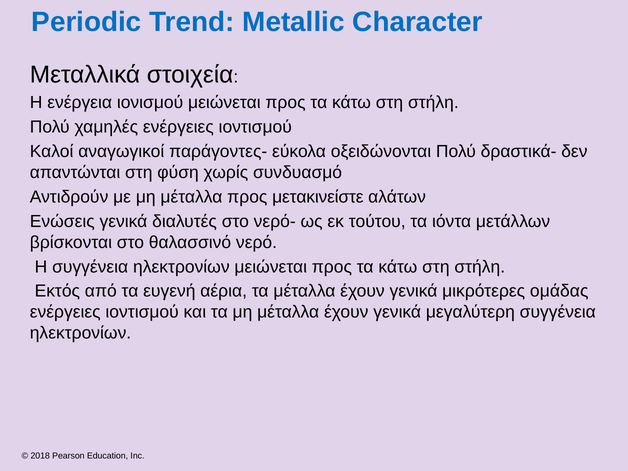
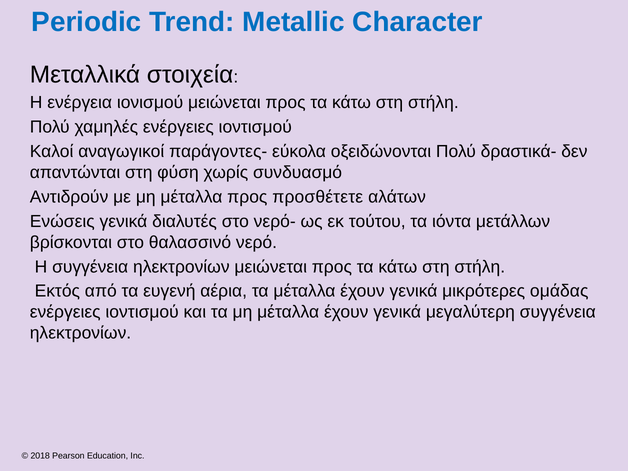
μετακινείστε: μετακινείστε -> προσθέτετε (318, 197)
